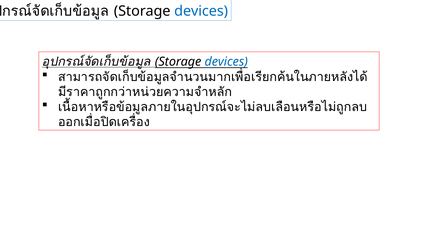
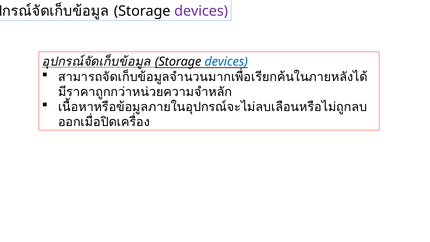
devices colour: blue -> purple (201, 11)
